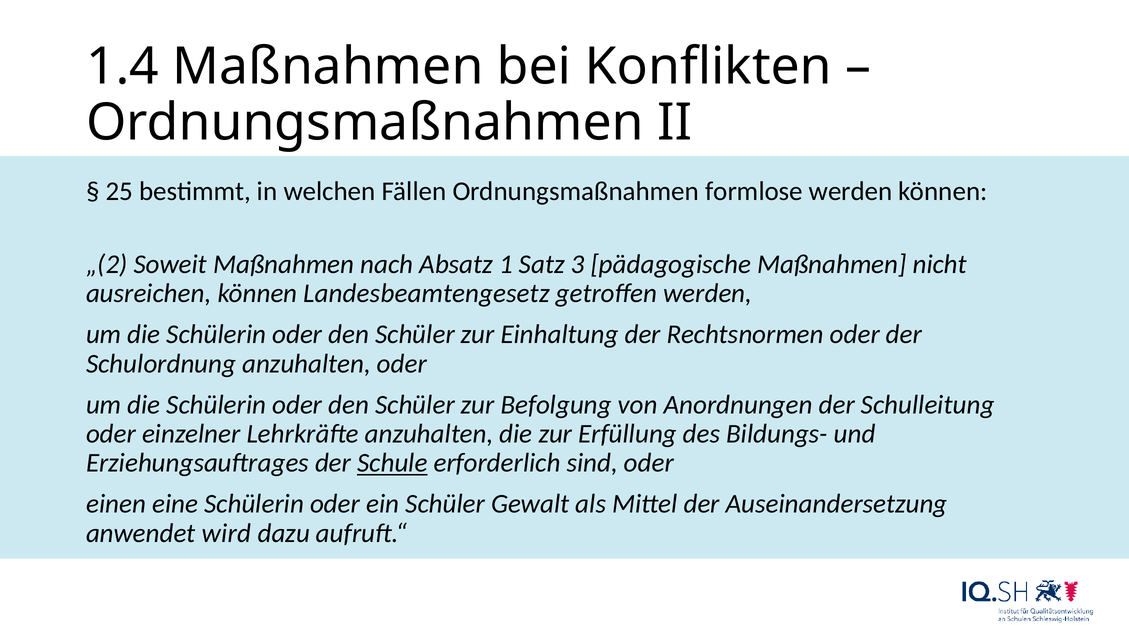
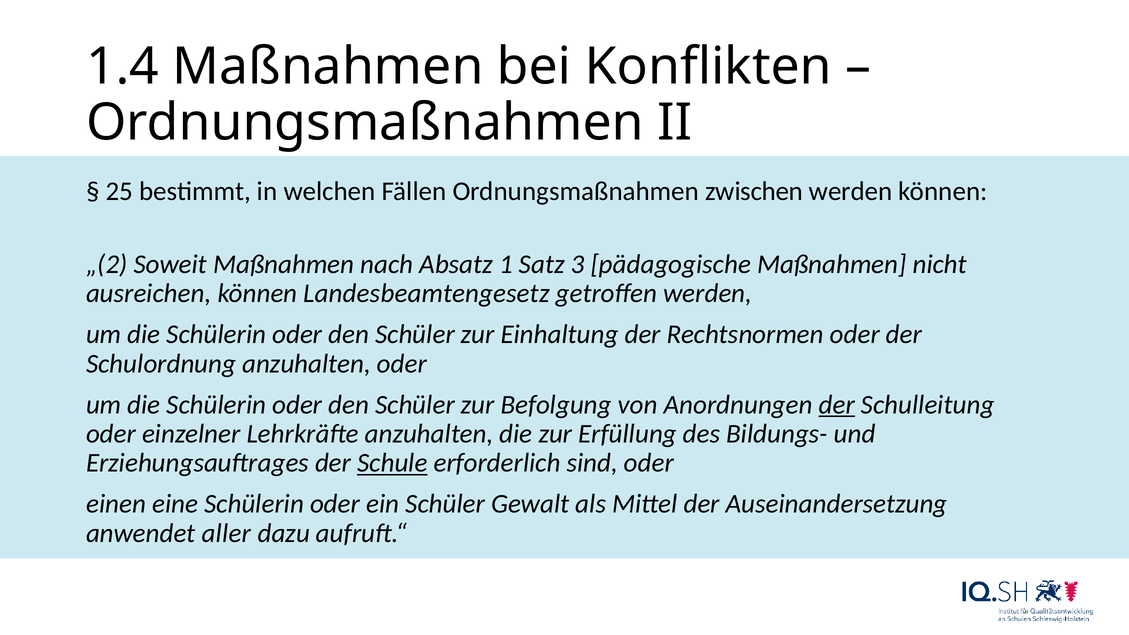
formlose: formlose -> zwischen (754, 191)
der underline: none -> present (837, 405)
wird: wird -> aller (226, 533)
